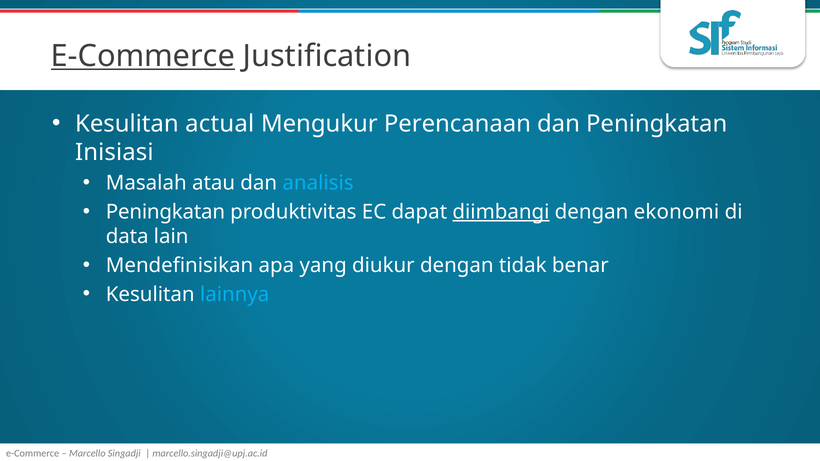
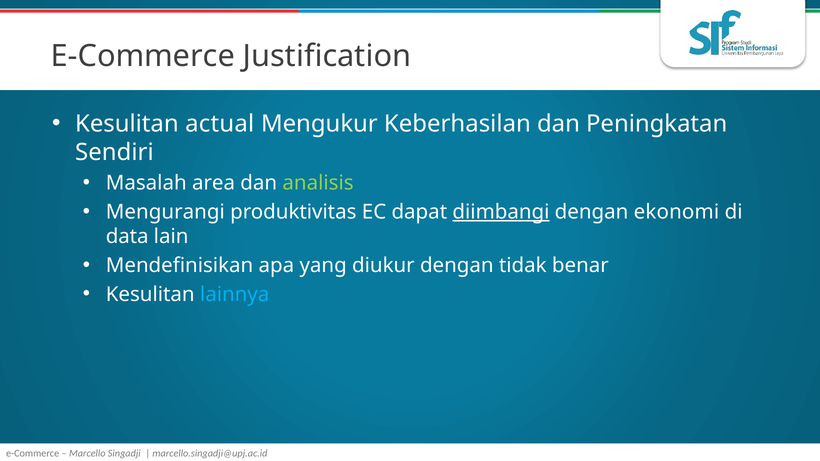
E-Commerce underline: present -> none (143, 56)
Perencanaan: Perencanaan -> Keberhasilan (457, 124)
Inisiasi: Inisiasi -> Sendiri (114, 153)
atau: atau -> area (214, 183)
analisis colour: light blue -> light green (318, 183)
Peningkatan: Peningkatan -> Mengurangi (165, 212)
